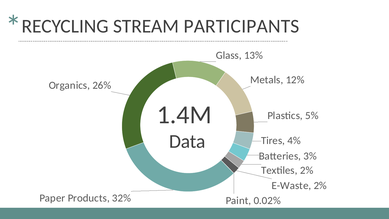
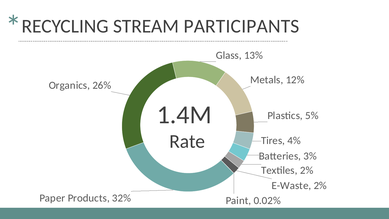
Data: Data -> Rate (187, 141)
